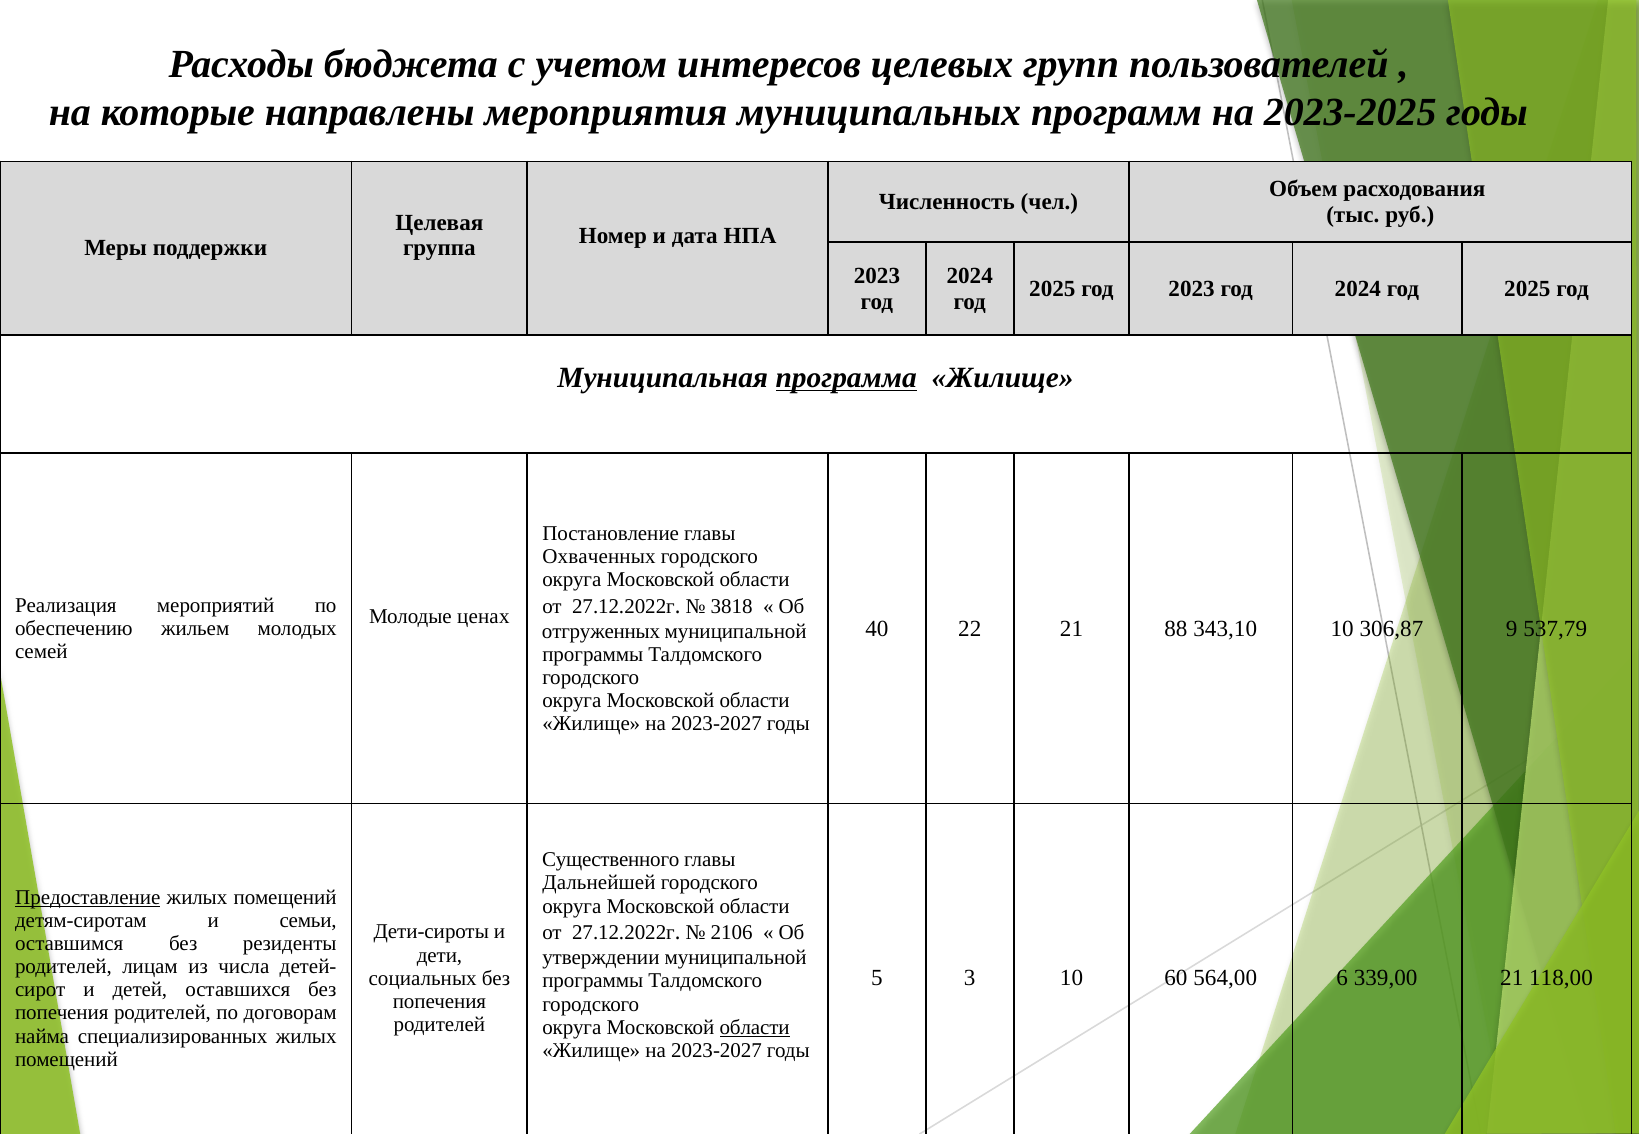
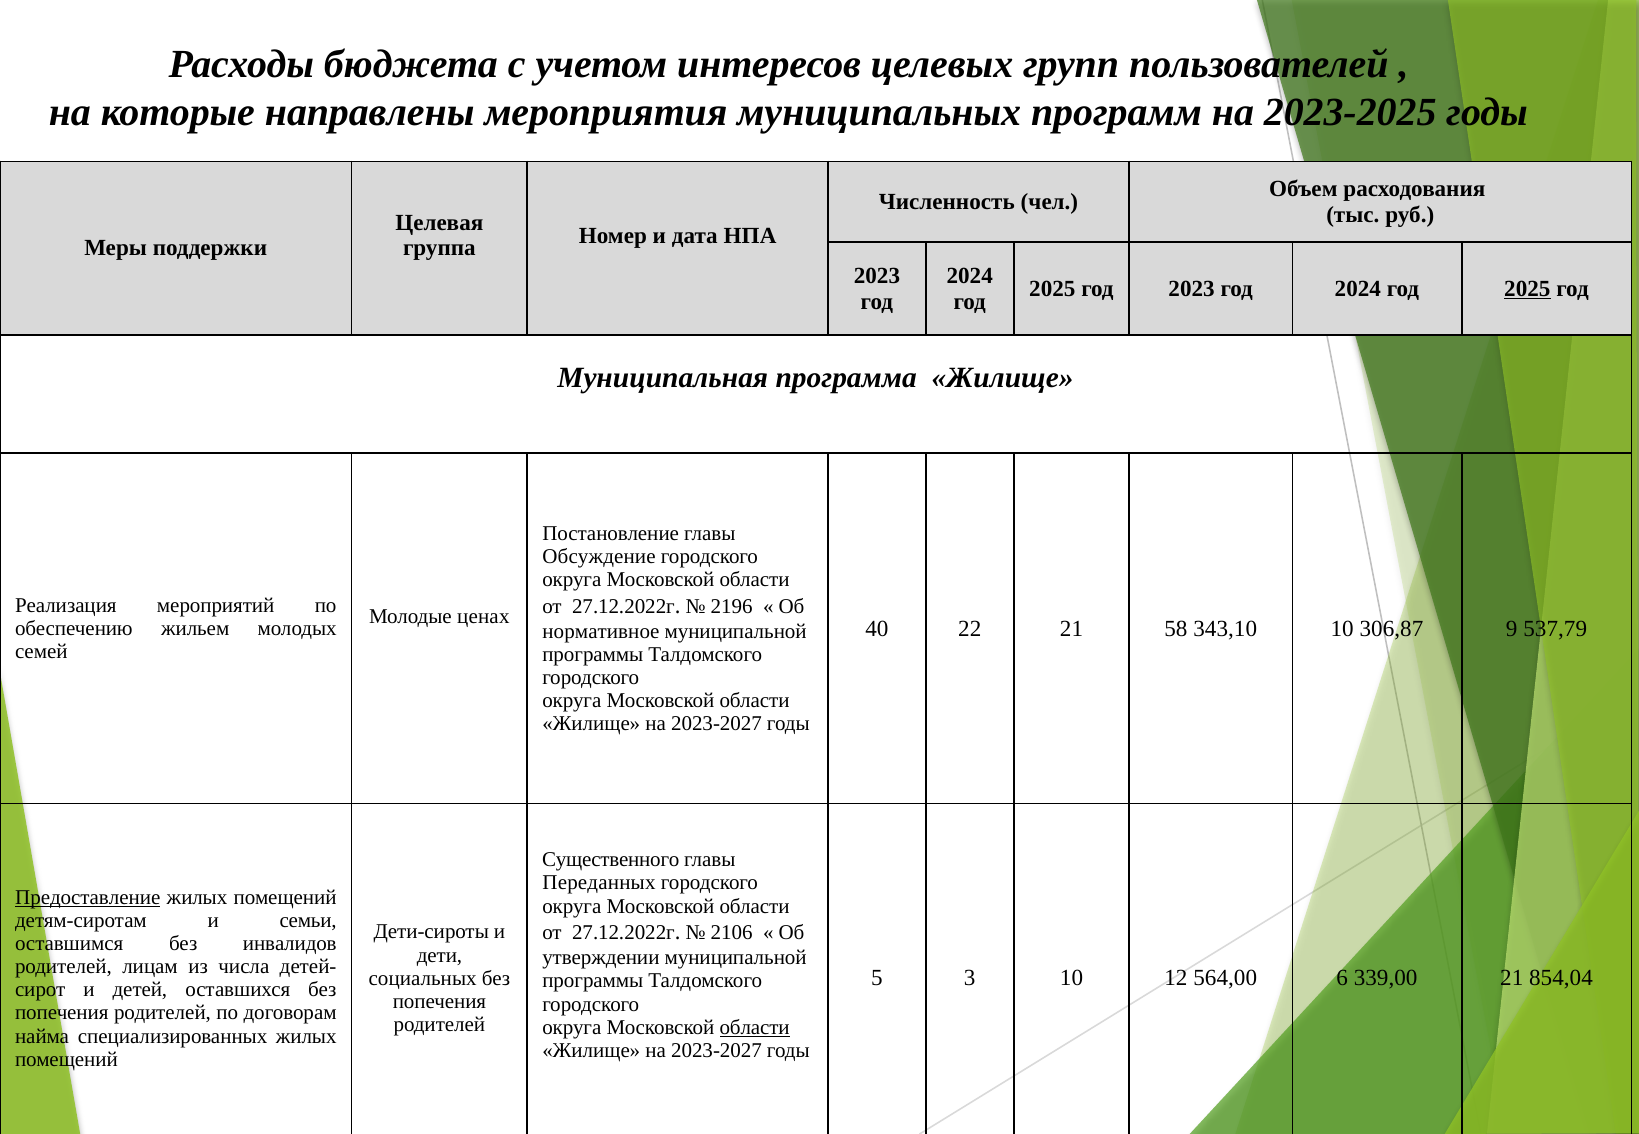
2025 underline: none -> present (1527, 289)
программа underline: present -> none (846, 378)
Охваченных: Охваченных -> Обсуждение (599, 557)
3818: 3818 -> 2196 (732, 607)
88: 88 -> 58 (1176, 629)
отгруженных: отгруженных -> нормативное (601, 631)
Дальнейшей: Дальнейшей -> Переданных (599, 883)
резиденты: резиденты -> инвалидов (290, 944)
60: 60 -> 12 (1176, 979)
118,00: 118,00 -> 854,04 (1561, 979)
